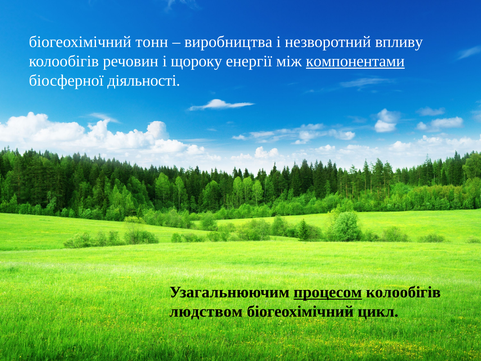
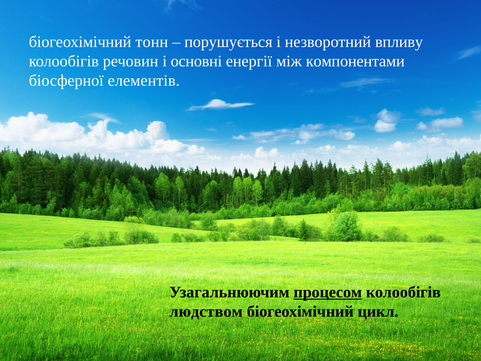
виробництва: виробництва -> порушується (228, 42)
щороку: щороку -> основні (196, 61)
компонентами underline: present -> none (355, 61)
діяльності: діяльності -> елементів (144, 80)
